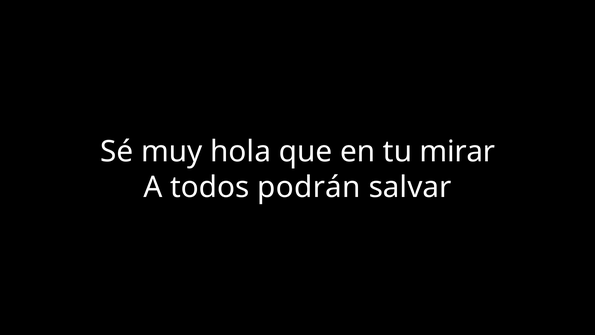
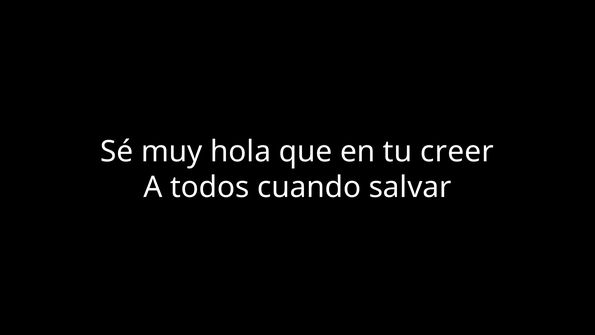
mirar: mirar -> creer (457, 152)
podrán: podrán -> cuando (309, 187)
